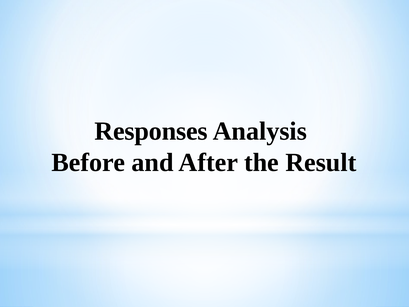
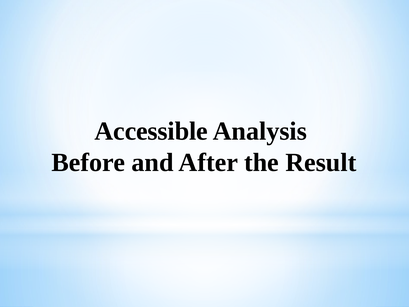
Responses: Responses -> Accessible (151, 131)
